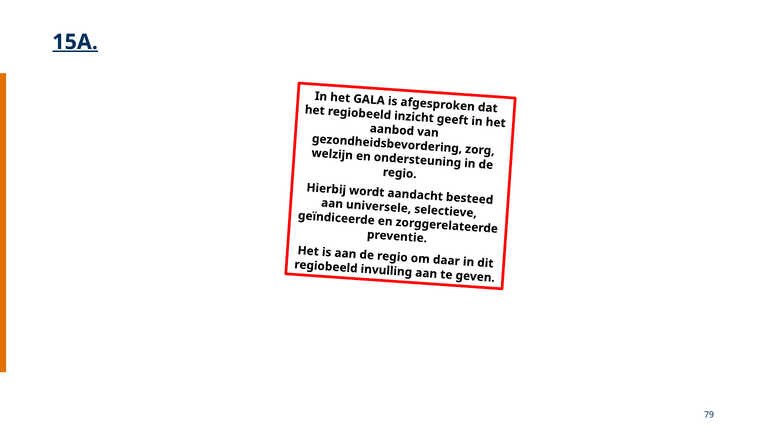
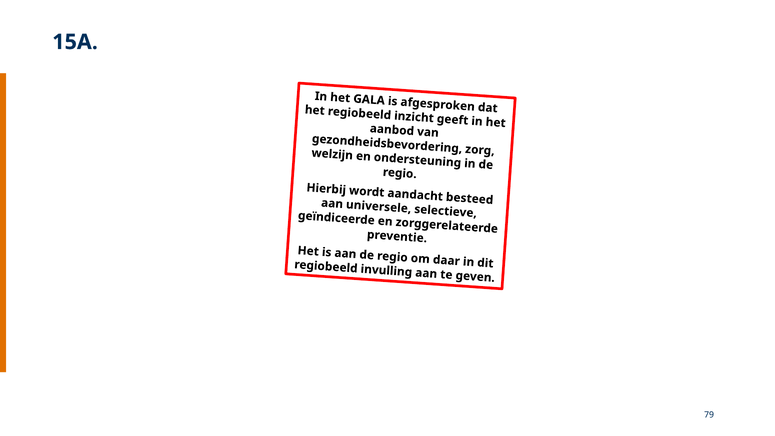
15A underline: present -> none (75, 42)
